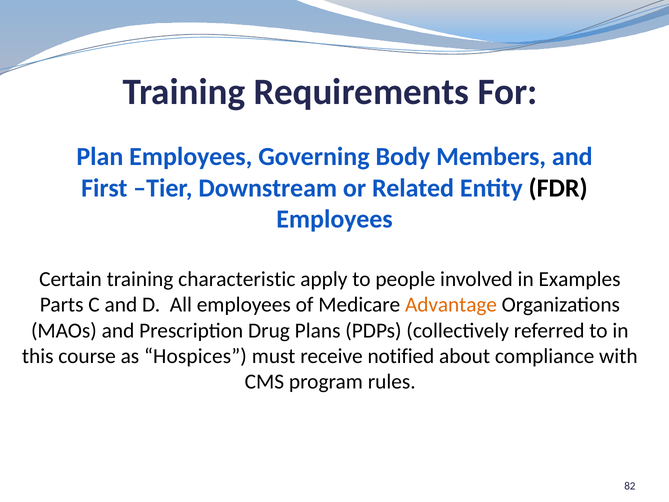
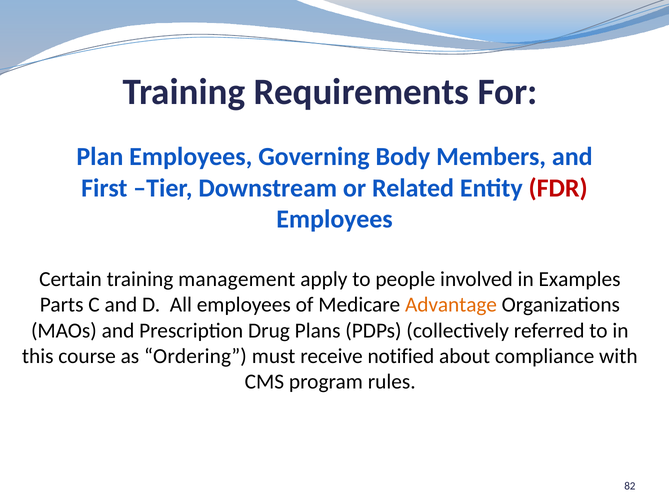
FDR colour: black -> red (558, 188)
characteristic: characteristic -> management (237, 279)
Hospices: Hospices -> Ordering (195, 356)
